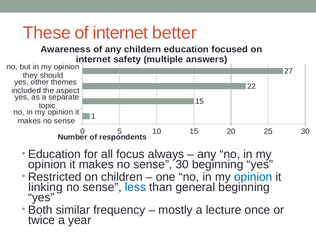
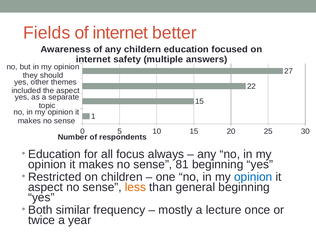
These: These -> Fields (47, 33)
sense 30: 30 -> 81 (182, 164)
linking: linking -> aspect (46, 187)
less colour: blue -> orange (135, 187)
